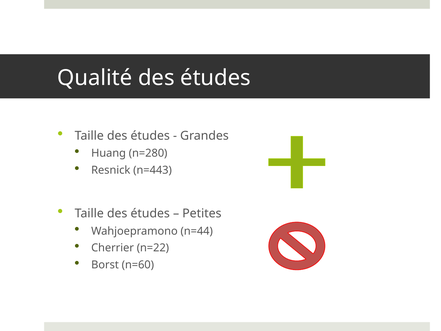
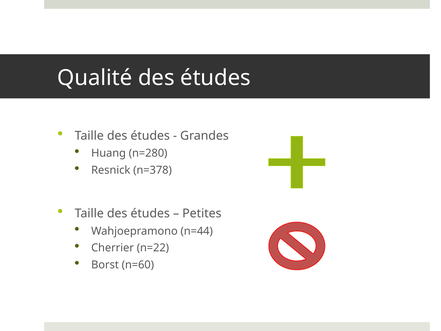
n=443: n=443 -> n=378 (153, 170)
